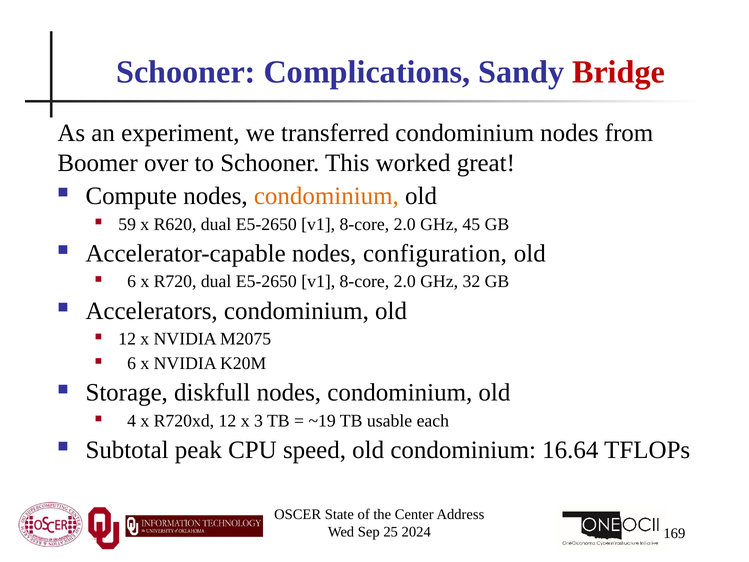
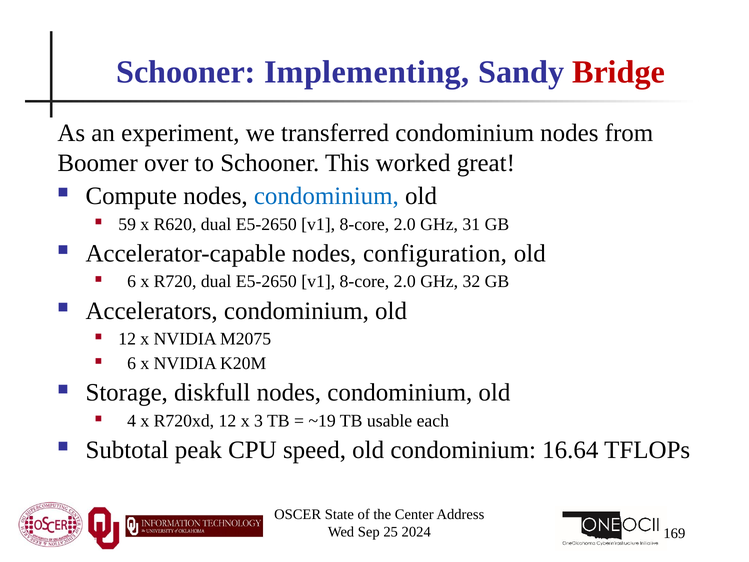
Complications: Complications -> Implementing (367, 72)
condominium colour: orange -> blue (326, 196)
45: 45 -> 31 (471, 224)
